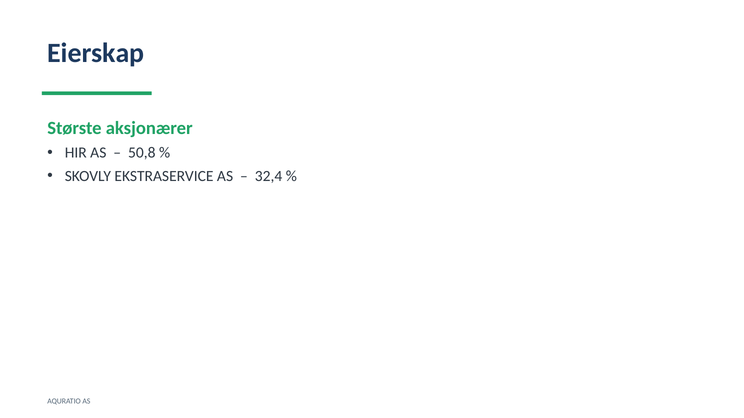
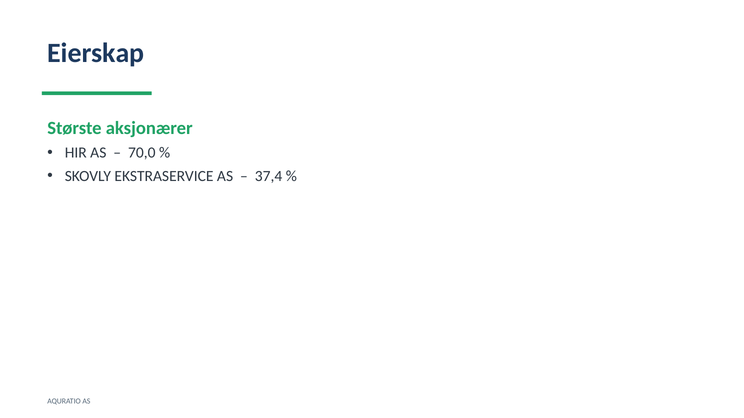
50,8: 50,8 -> 70,0 (142, 153)
32,4: 32,4 -> 37,4 (269, 176)
